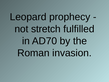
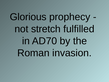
Leopard: Leopard -> Glorious (28, 17)
